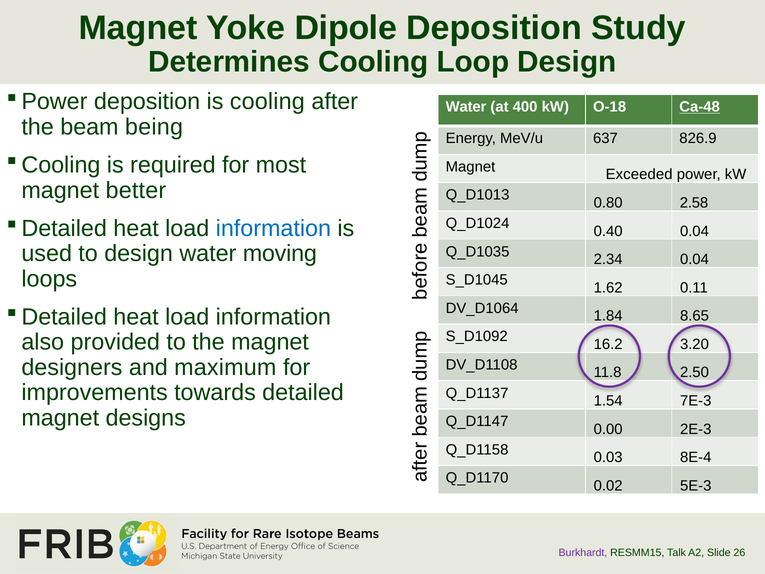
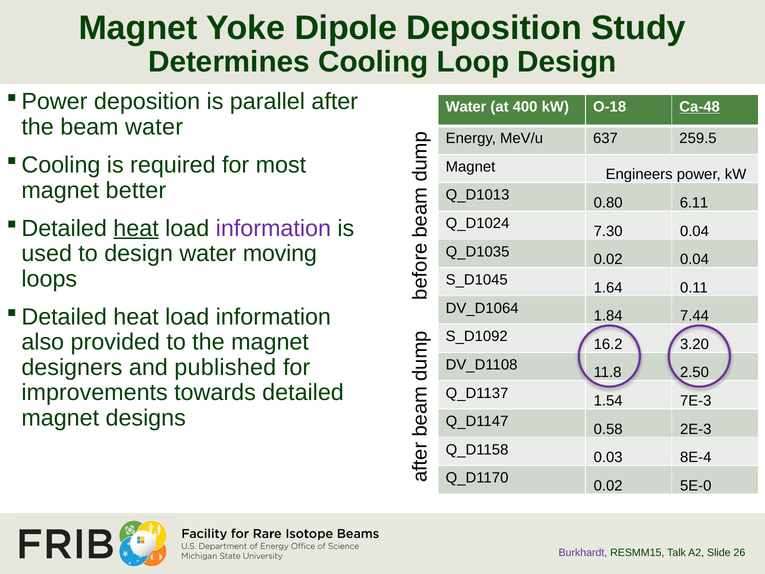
is cooling: cooling -> parallel (267, 102)
beam being: being -> water (154, 127)
826.9: 826.9 -> 259.5 (698, 138)
Exceeded: Exceeded -> Engineers (639, 174)
2.58: 2.58 -> 6.11 (694, 203)
heat underline: none -> present (136, 228)
information colour: blue -> purple (273, 228)
0.40: 0.40 -> 7.30 (608, 231)
2.34: 2.34 -> 0.02 (608, 259)
1.62: 1.62 -> 1.64 (608, 288)
8.65: 8.65 -> 7.44 (694, 316)
maximum: maximum -> published (225, 367)
0.00: 0.00 -> 0.58 (608, 429)
5E-3: 5E-3 -> 5E-0 (696, 486)
